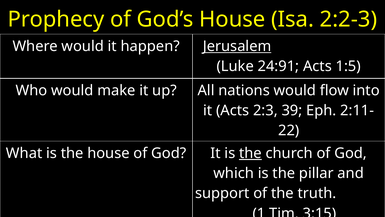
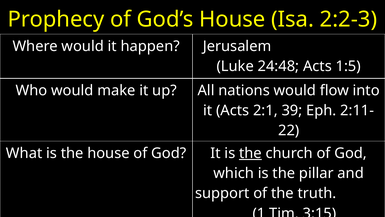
Jerusalem underline: present -> none (237, 46)
24:91: 24:91 -> 24:48 (278, 66)
2:3: 2:3 -> 2:1 (265, 110)
